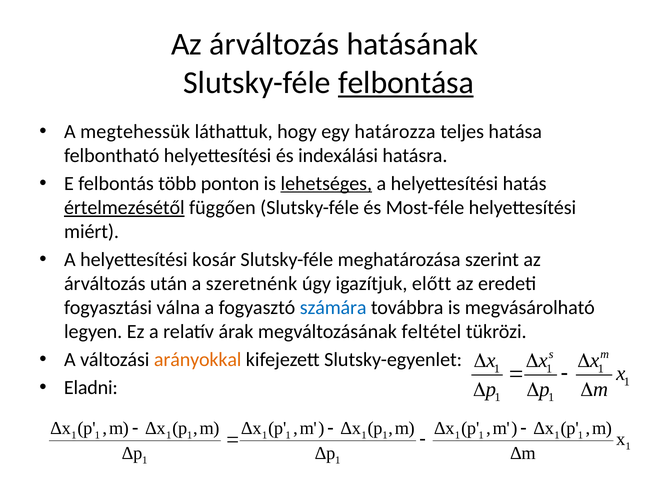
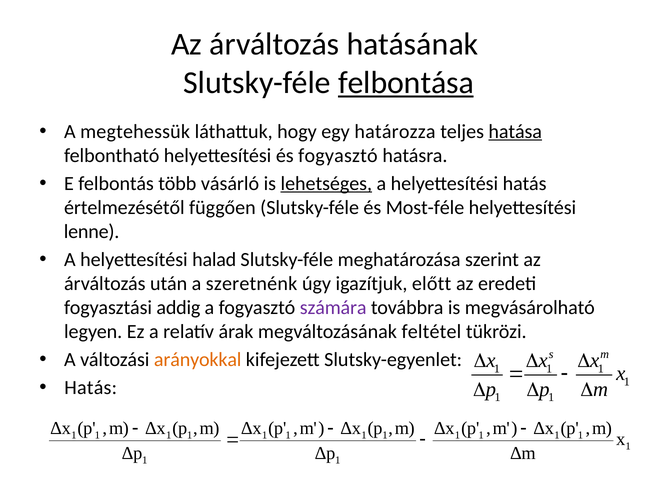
hatása underline: none -> present (515, 132)
és indexálási: indexálási -> fogyasztó (338, 156)
ponton: ponton -> vásárló (230, 184)
értelmezésétől underline: present -> none (124, 208)
miért: miért -> lenne (92, 232)
kosár: kosár -> halad (214, 260)
válna: válna -> addig (178, 308)
számára colour: blue -> purple (333, 308)
Eladni: Eladni -> Hatás (91, 388)
